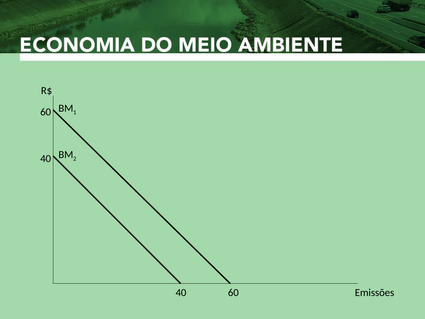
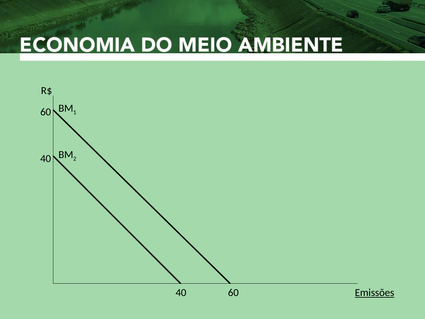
Emissões underline: none -> present (375, 293)
